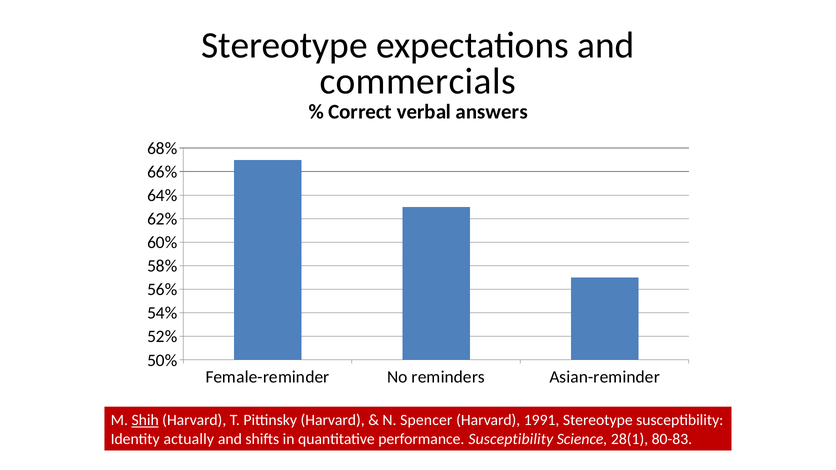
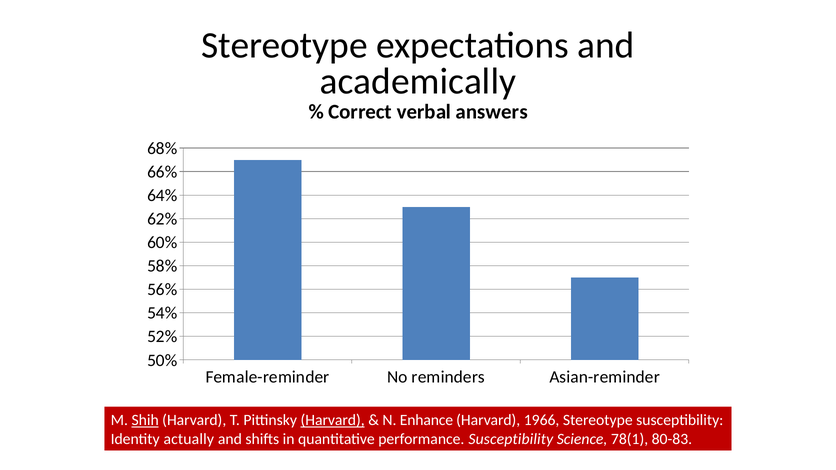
commercials: commercials -> academically (418, 82)
Harvard underline: none -> present (333, 420)
Spencer: Spencer -> Enhance (426, 420)
1991: 1991 -> 1966 (542, 420)
28(1: 28(1 -> 78(1 (630, 439)
